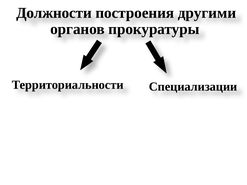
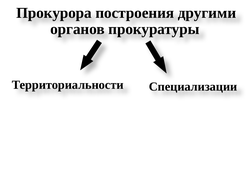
Должности: Должности -> Прокурора (54, 13)
